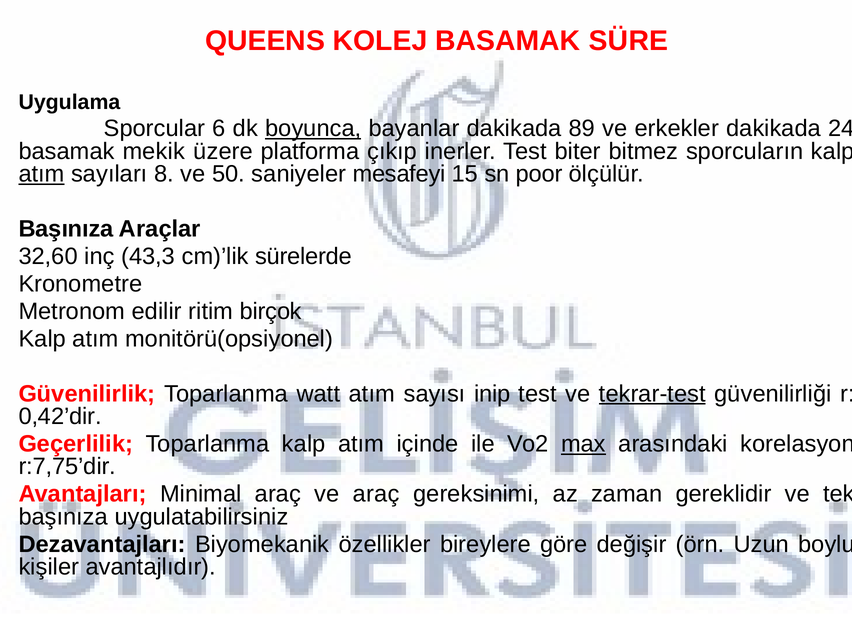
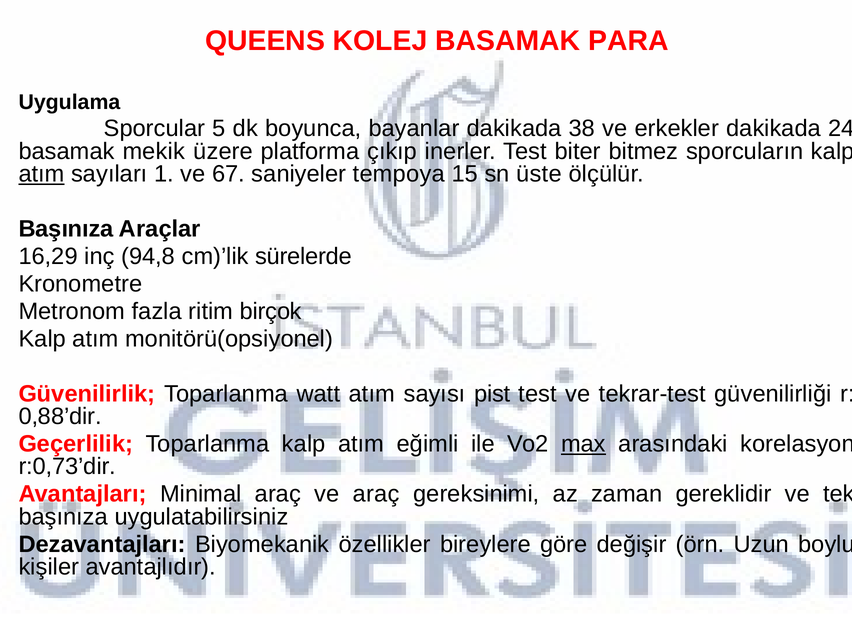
SÜRE: SÜRE -> PARA (629, 41)
6: 6 -> 5 (219, 129)
boyunca underline: present -> none (313, 129)
89: 89 -> 38 (582, 129)
8: 8 -> 1 (164, 174)
50: 50 -> 67 (228, 174)
mesafeyi: mesafeyi -> tempoya (399, 174)
poor: poor -> üste (539, 174)
32,60: 32,60 -> 16,29 (48, 256)
43,3: 43,3 -> 94,8 (148, 256)
edilir: edilir -> fazla (157, 311)
inip: inip -> pist (492, 394)
tekrar-test underline: present -> none (652, 394)
0,42’dir: 0,42’dir -> 0,88’dir (60, 416)
içinde: içinde -> eğimli (428, 444)
r:7,75’dir: r:7,75’dir -> r:0,73’dir (67, 467)
